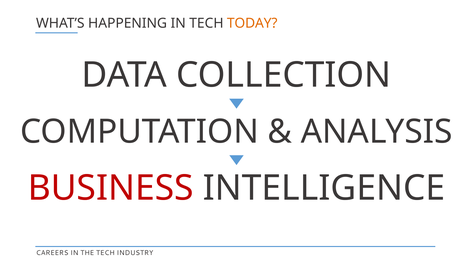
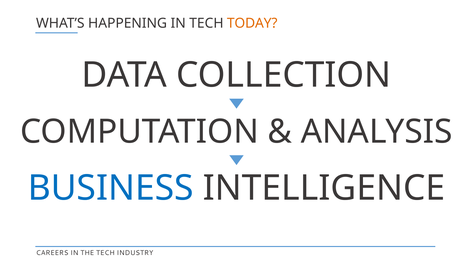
BUSINESS colour: red -> blue (111, 188)
